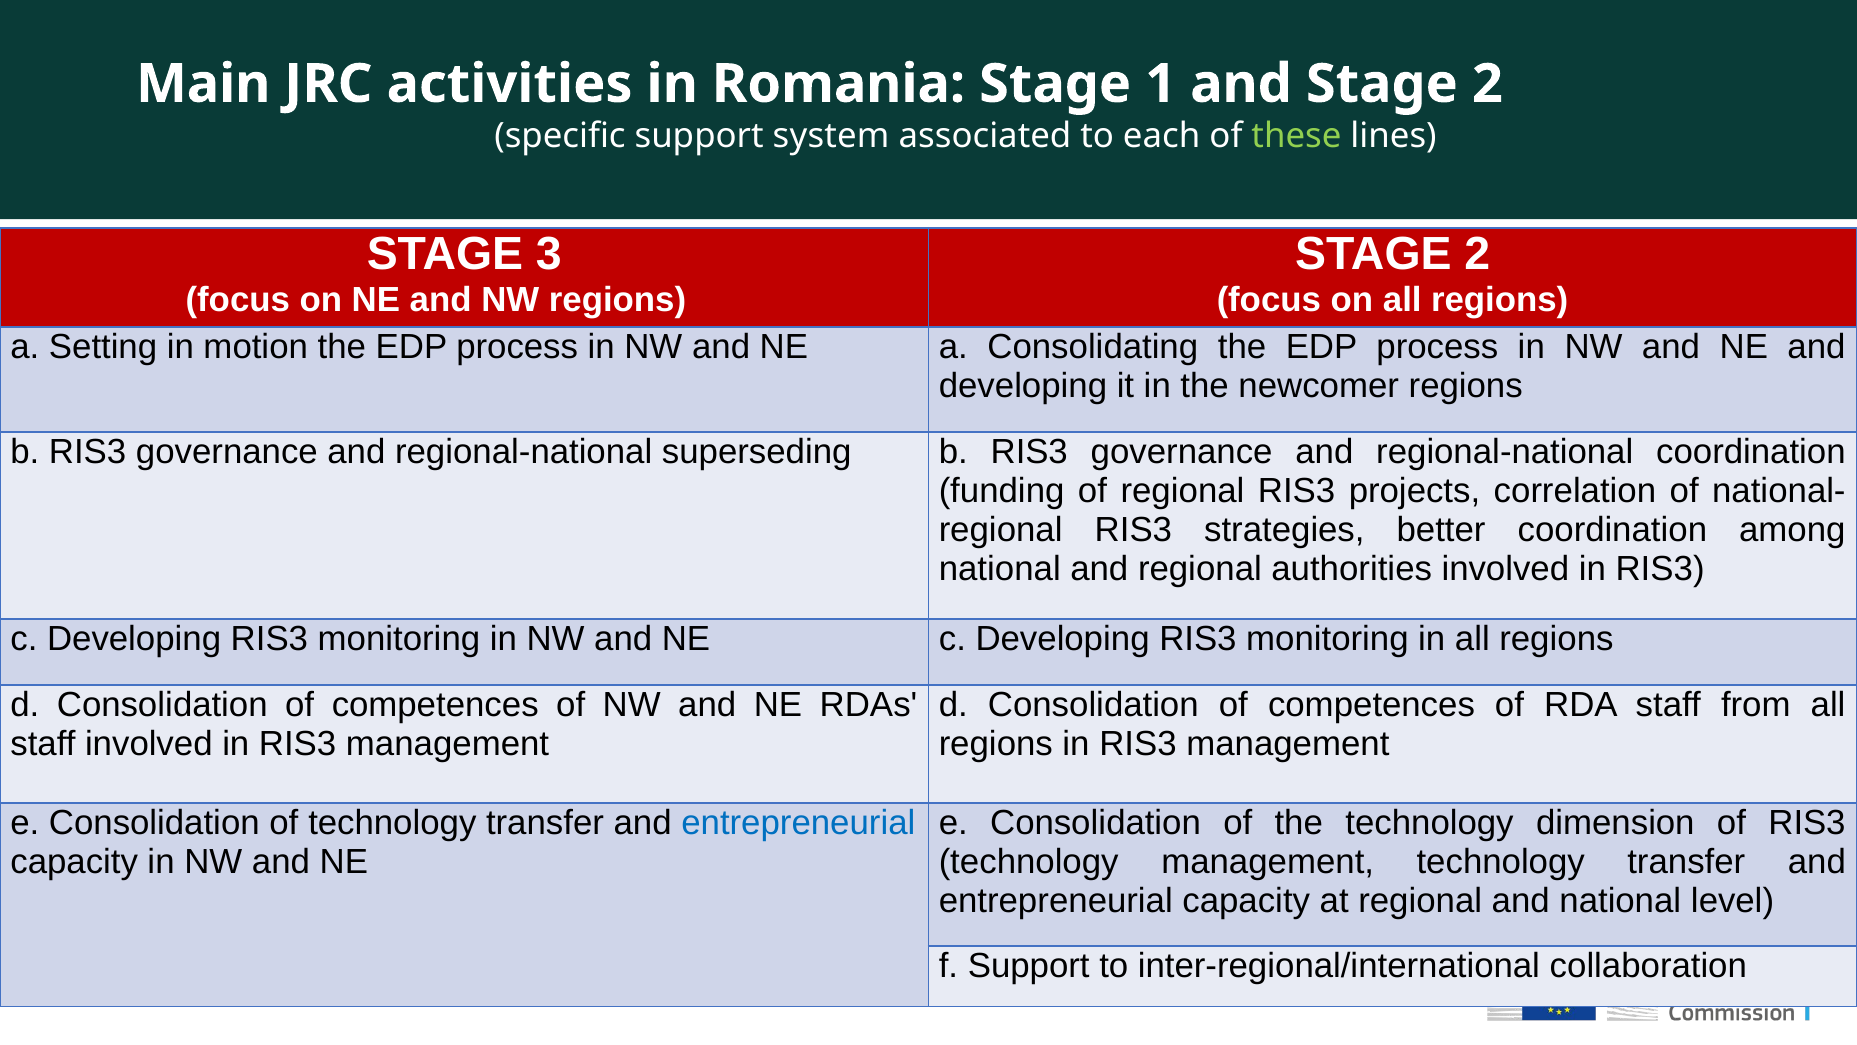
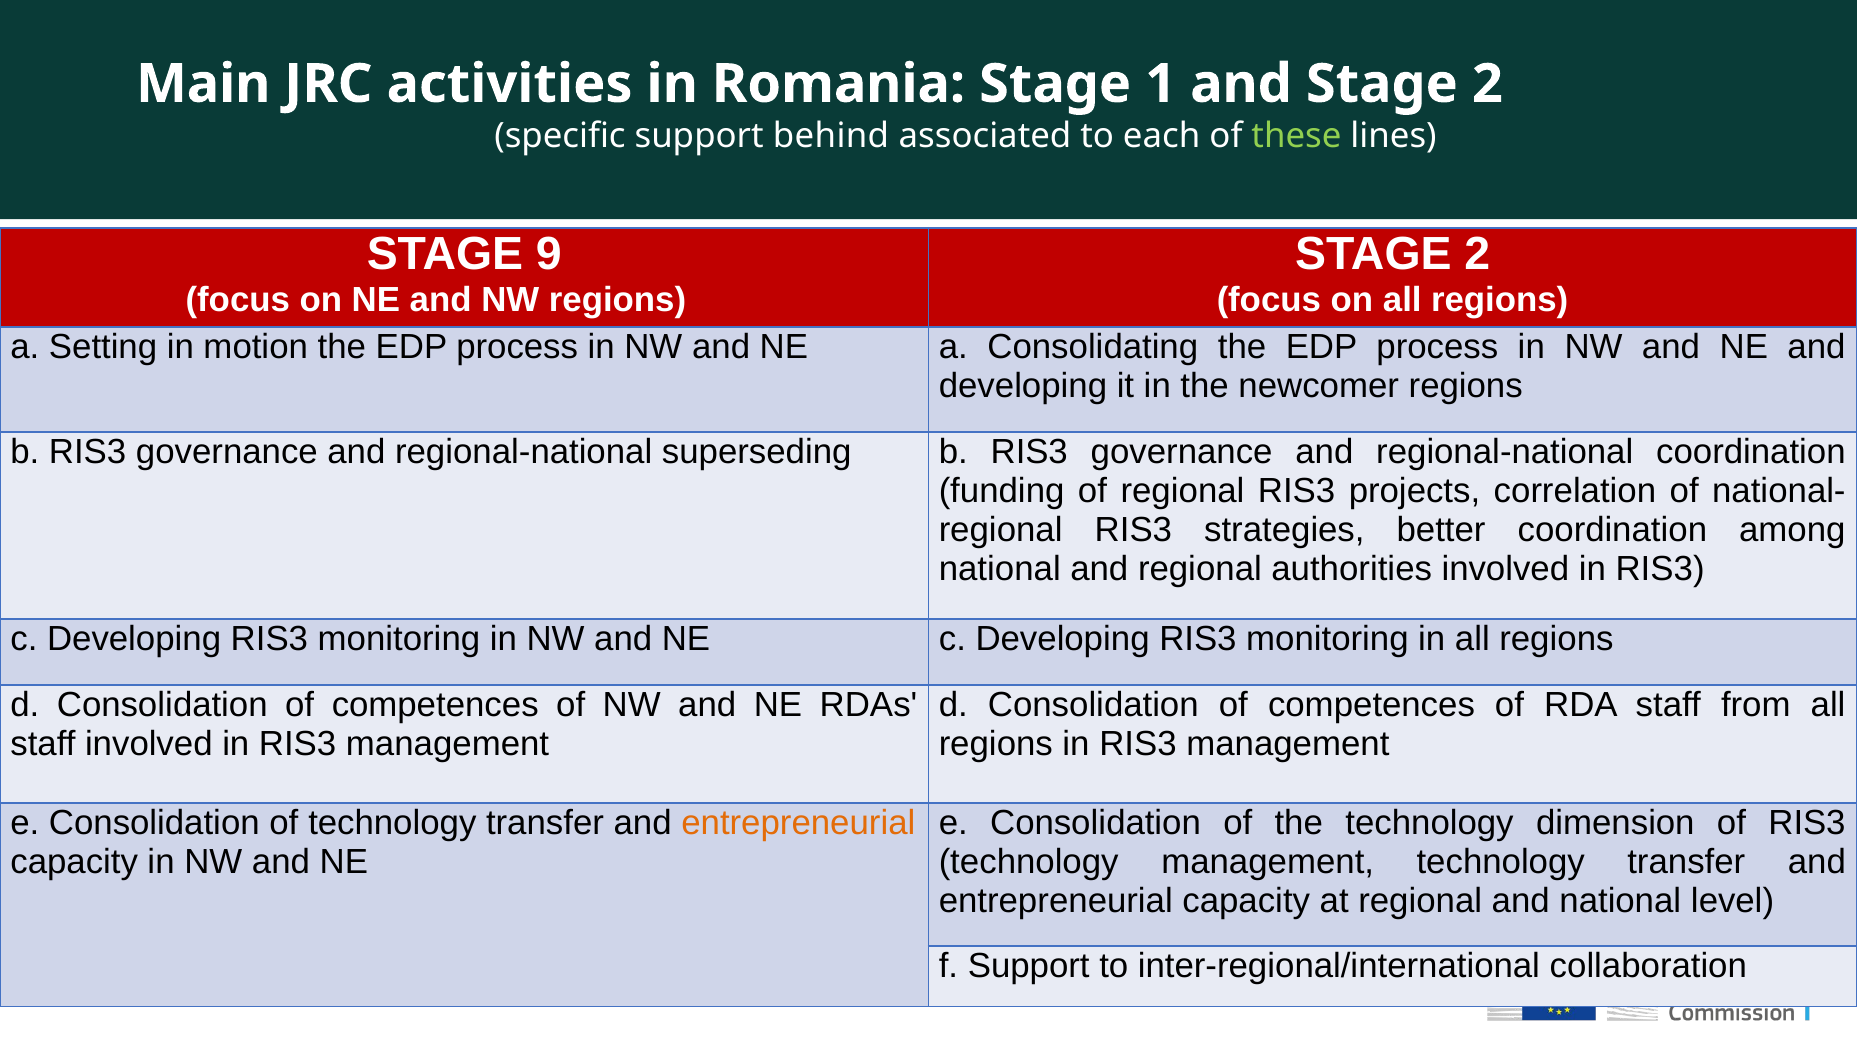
system: system -> behind (831, 136)
3: 3 -> 9 (549, 254)
entrepreneurial colour: blue -> orange (798, 823)
